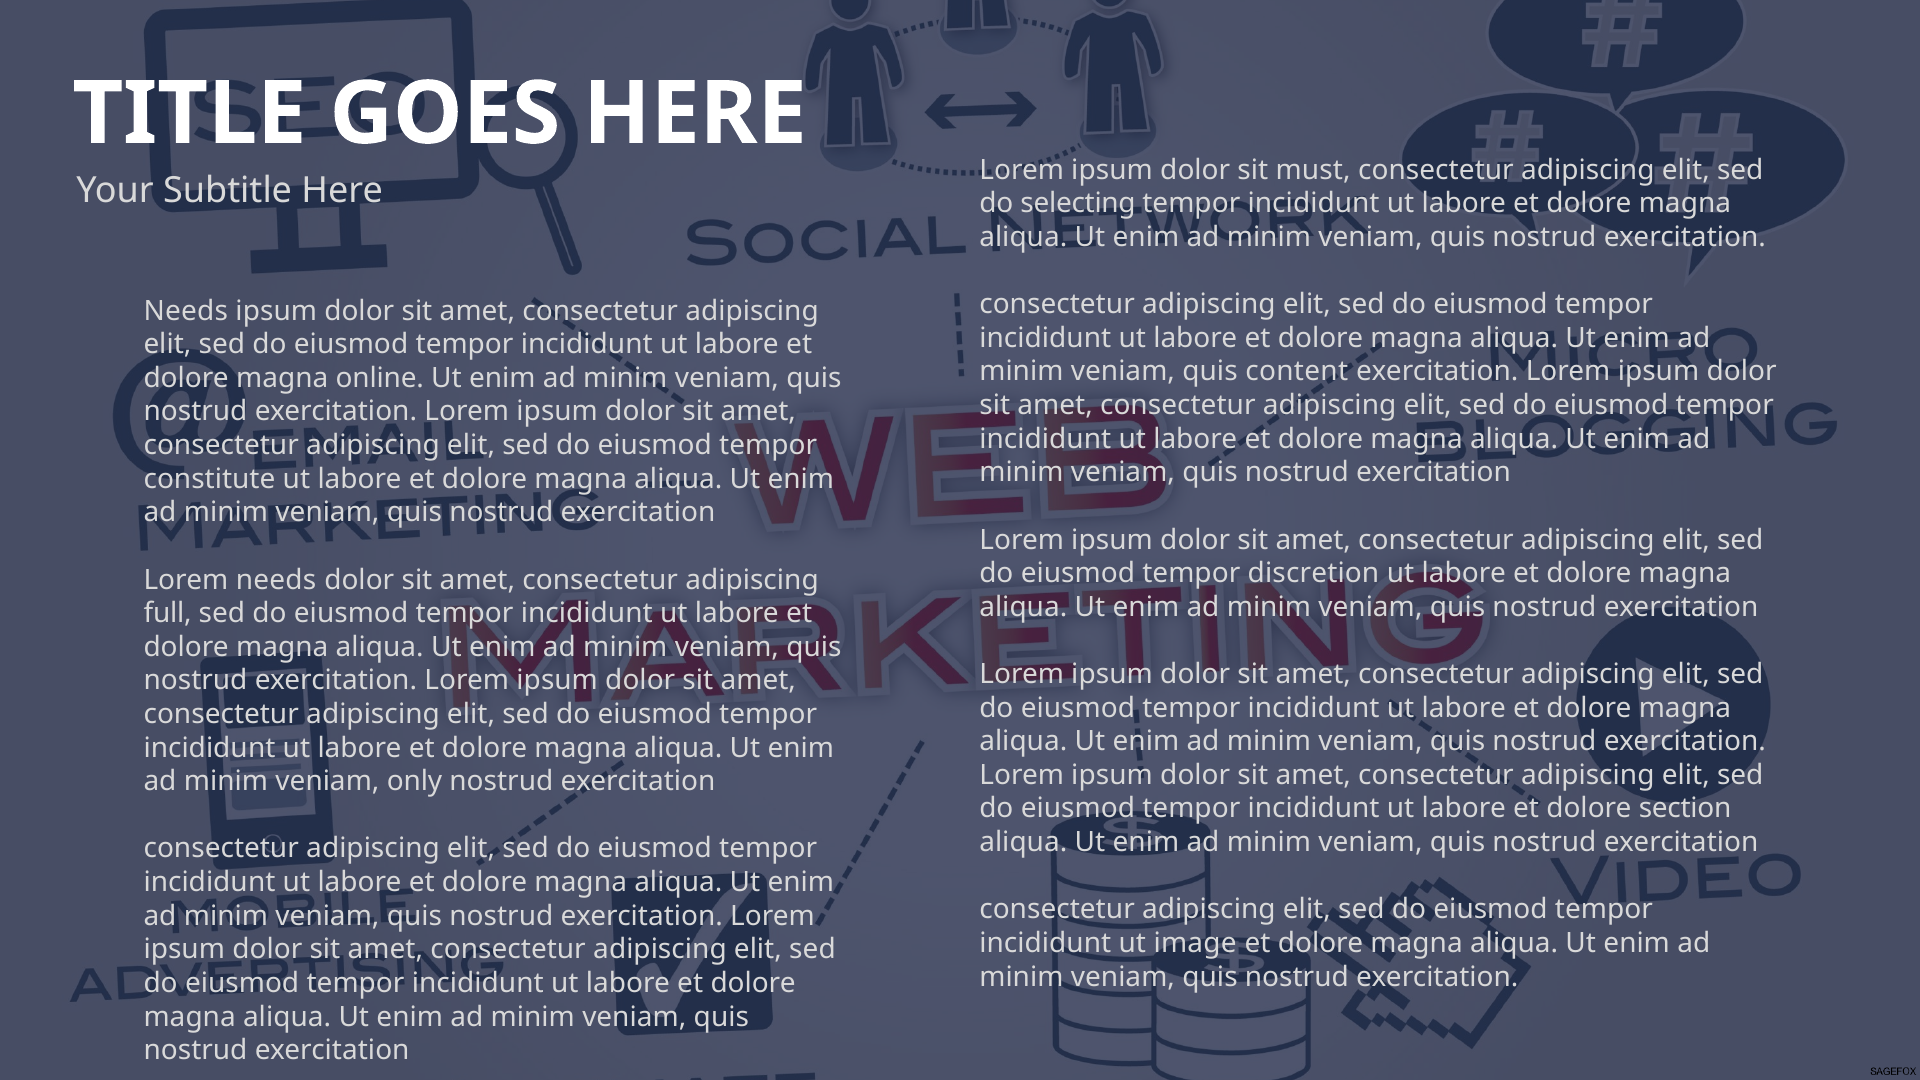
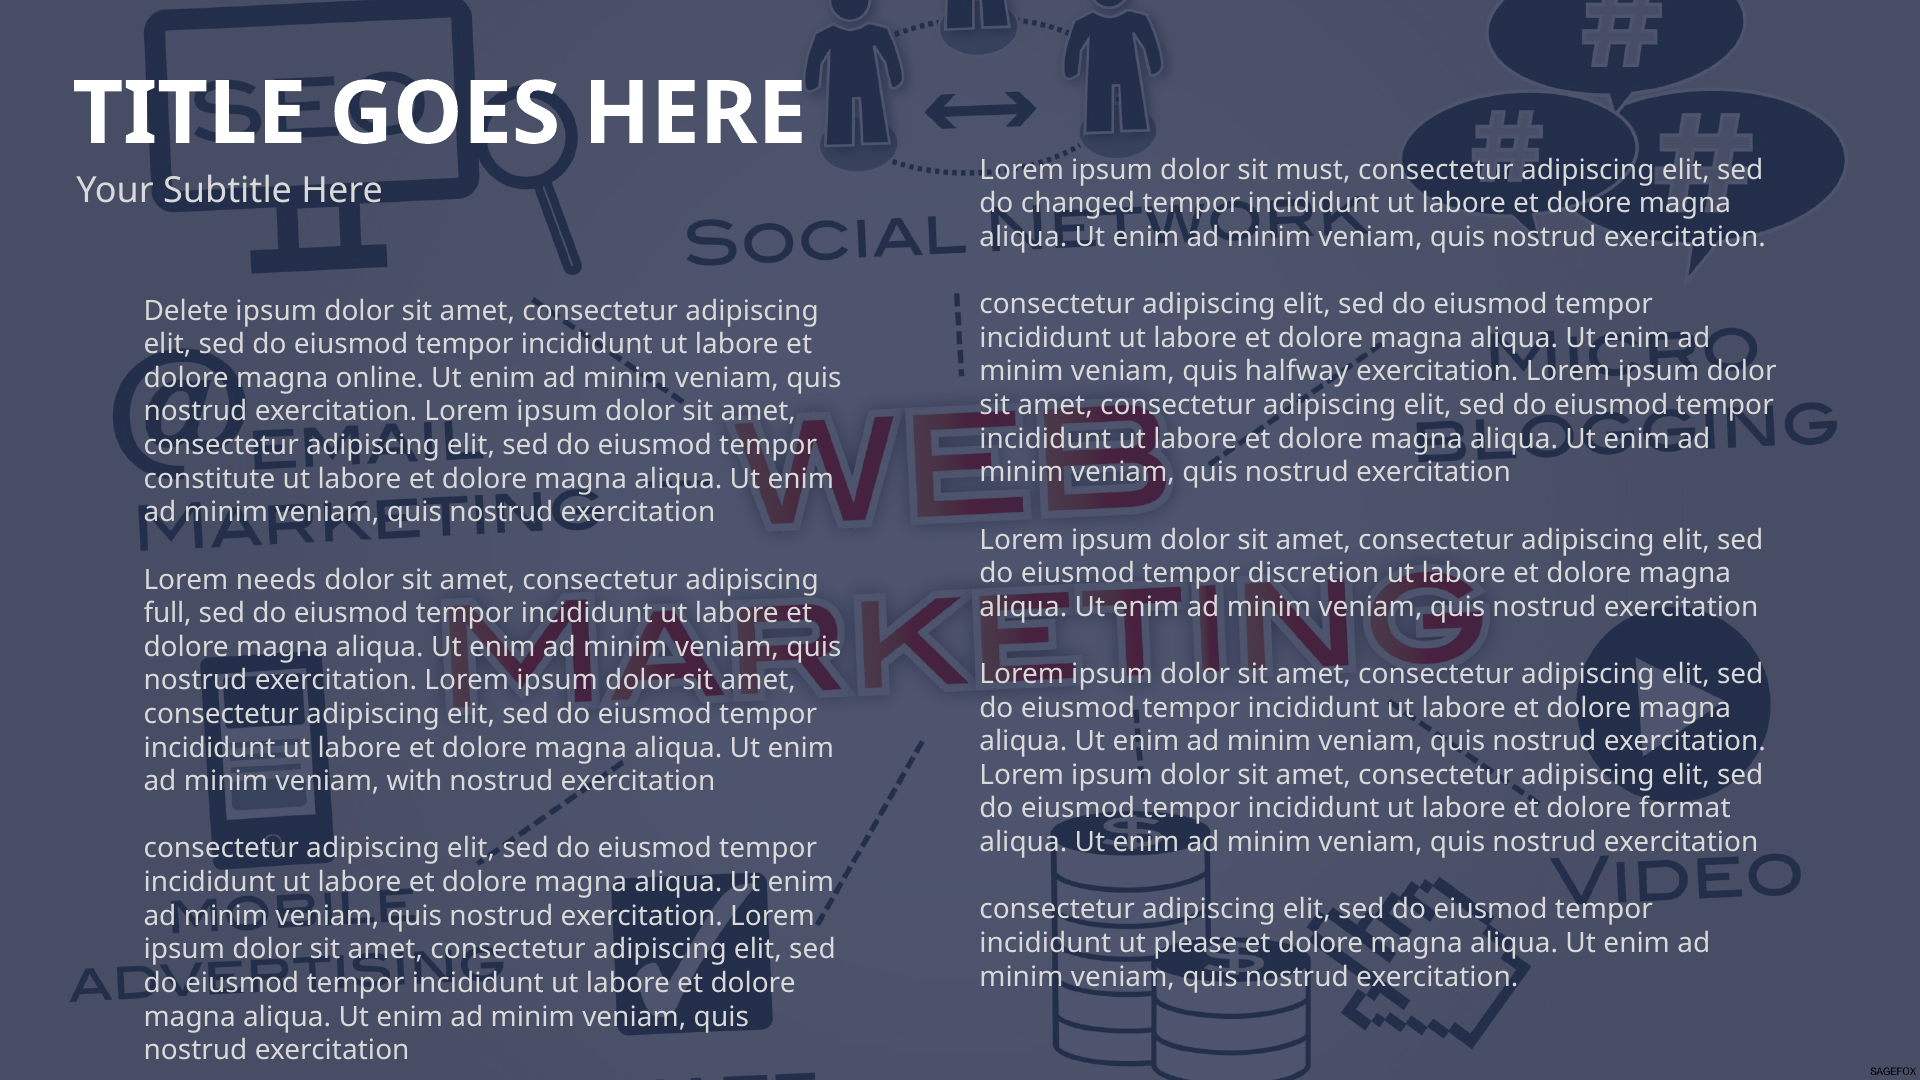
selecting: selecting -> changed (1078, 204)
Needs: Needs -> Delete (186, 311)
content: content -> halfway (1297, 372)
only: only -> with (415, 782)
section: section -> format (1685, 809)
image: image -> please (1195, 943)
